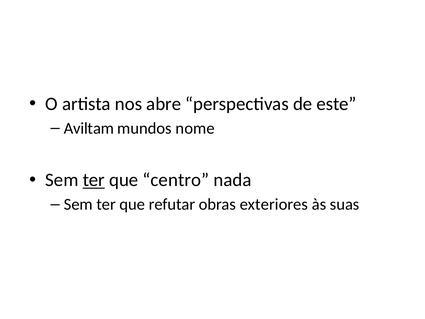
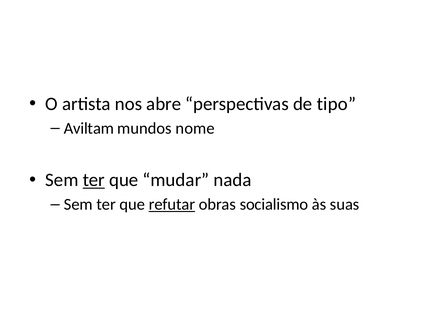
este: este -> tipo (336, 104)
centro: centro -> mudar (176, 180)
refutar underline: none -> present (172, 204)
exteriores: exteriores -> socialismo (274, 204)
